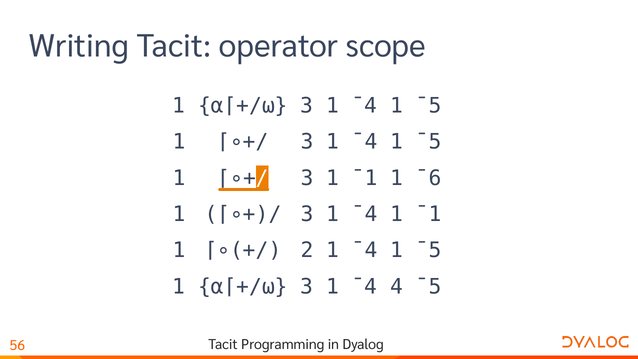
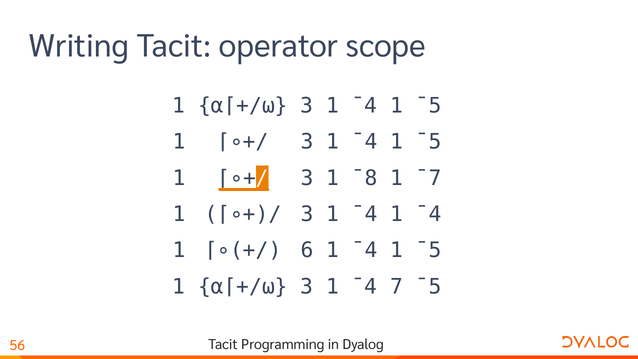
3 1 ¯1: ¯1 -> ¯8 (365, 178)
¯6: ¯6 -> ¯7 (429, 178)
¯4 1 ¯1: ¯1 -> ¯4 (429, 214)
2: 2 -> 6 (307, 250)
4: 4 -> 7 (396, 286)
